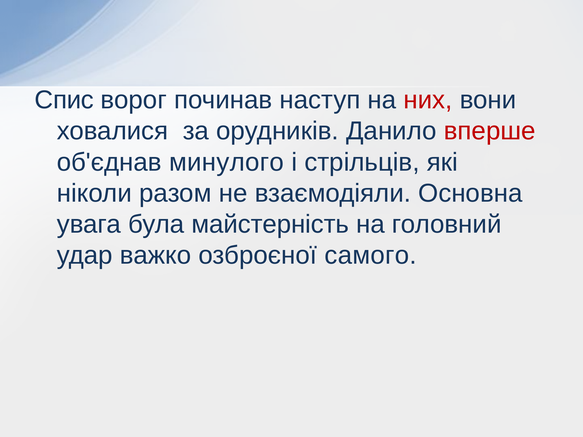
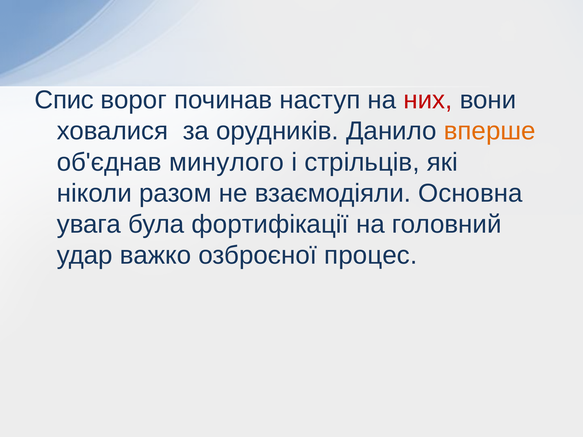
вперше colour: red -> orange (490, 131)
майстерність: майстерність -> фортифікації (270, 224)
самого: самого -> процес (371, 256)
